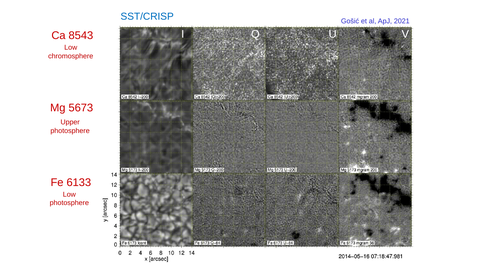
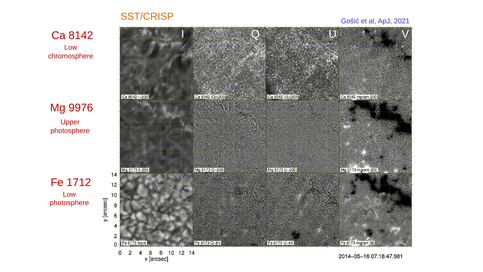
SST/CRISP colour: blue -> orange (147, 16)
8543: 8543 -> 8142 (81, 35)
5673: 5673 -> 9976 (81, 108)
6133: 6133 -> 1712 (79, 182)
